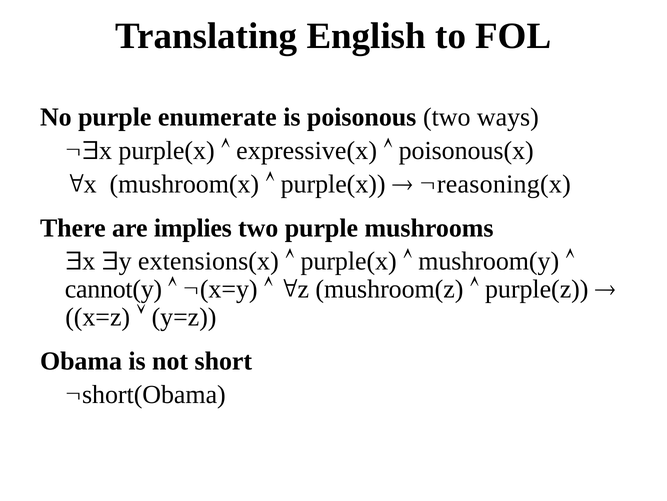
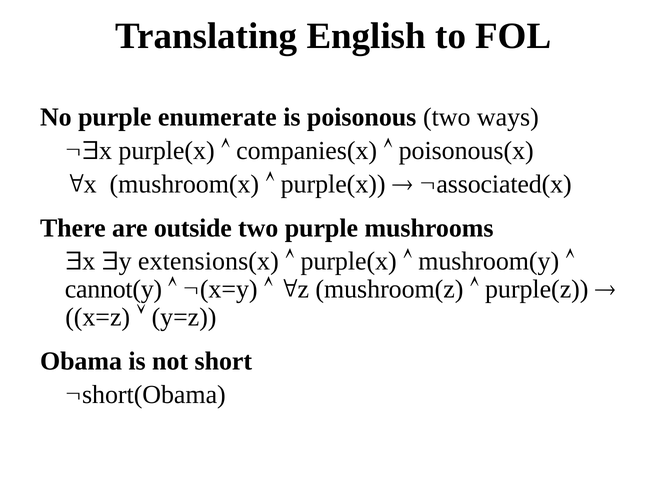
expressive(x: expressive(x -> companies(x (307, 150)
reasoning(x: reasoning(x -> associated(x (504, 184)
implies: implies -> outside (193, 228)
